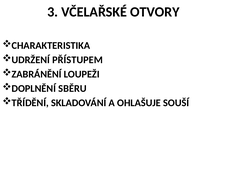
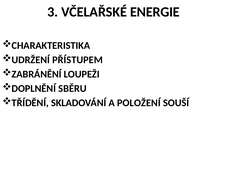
OTVORY: OTVORY -> ENERGIE (155, 12)
OHLAŠUJE: OHLAŠUJE -> POLOŽENÍ (139, 103)
